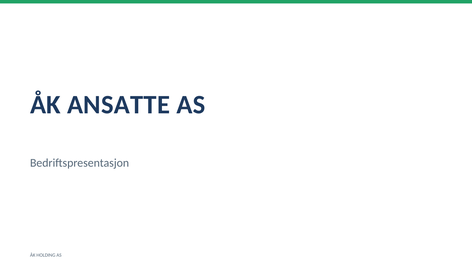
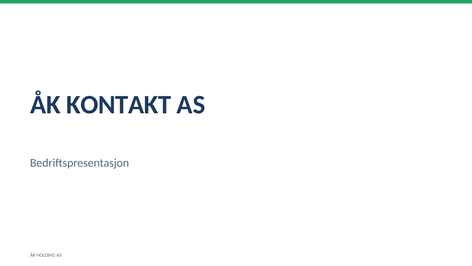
ANSATTE: ANSATTE -> KONTAKT (119, 105)
